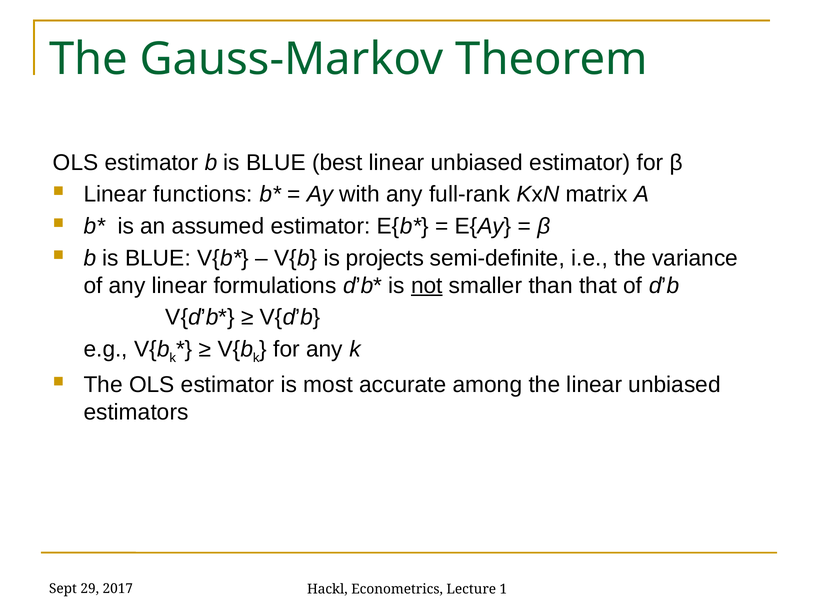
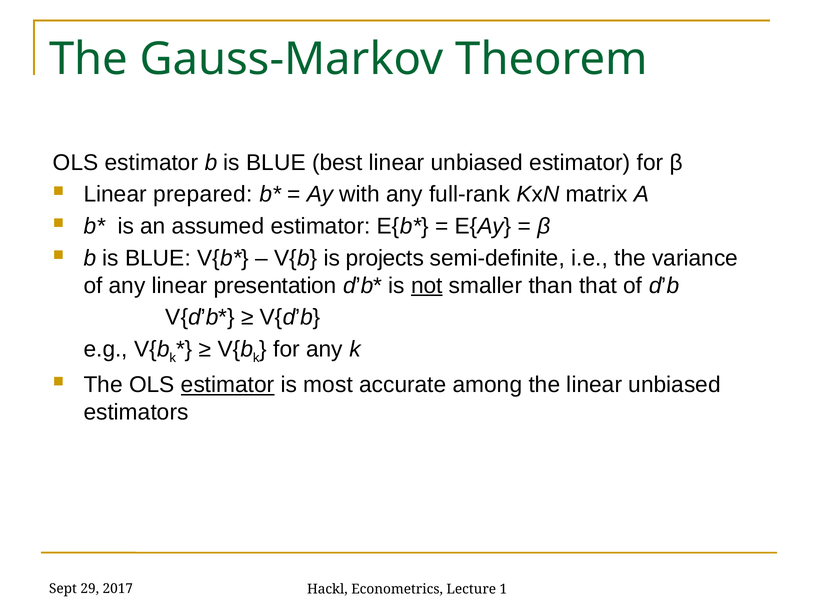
functions: functions -> prepared (203, 194)
formulations: formulations -> presentation (275, 285)
estimator underline: none -> present (228, 385)
